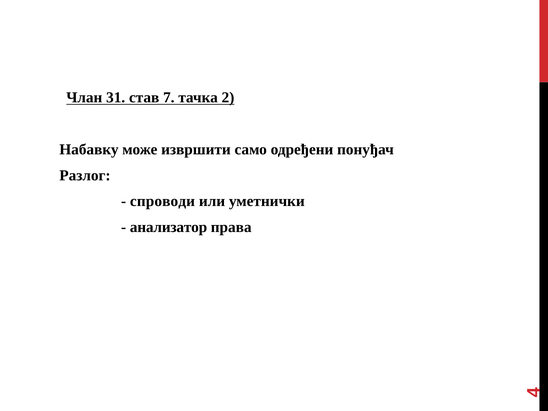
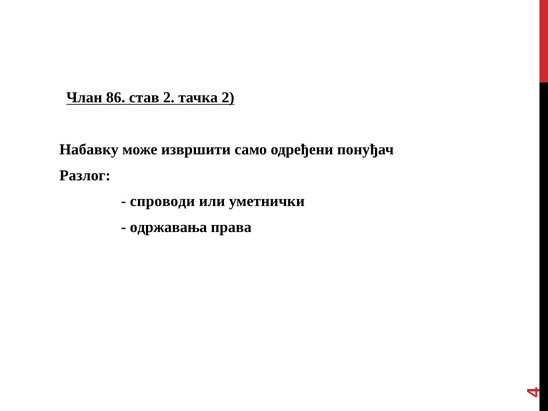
31: 31 -> 86 (116, 98)
став 7: 7 -> 2 (169, 98)
анализатор: анализатор -> одржавања (168, 227)
